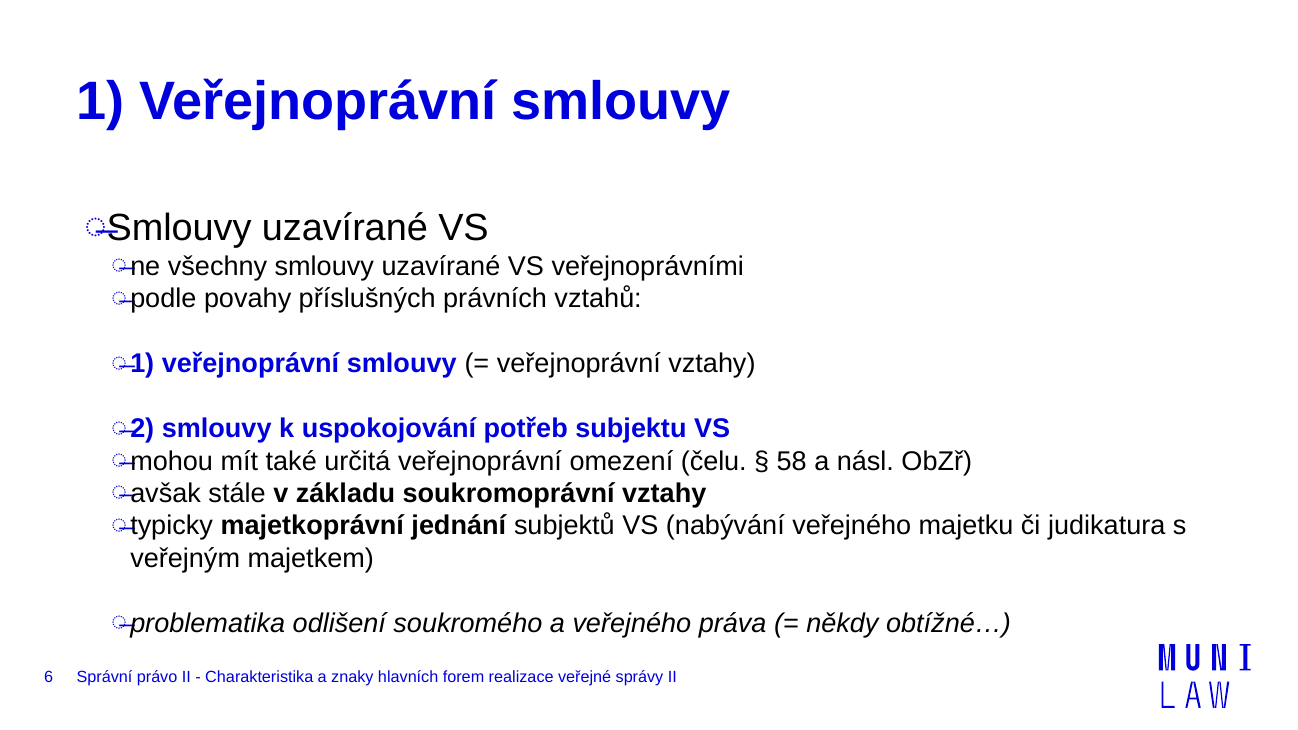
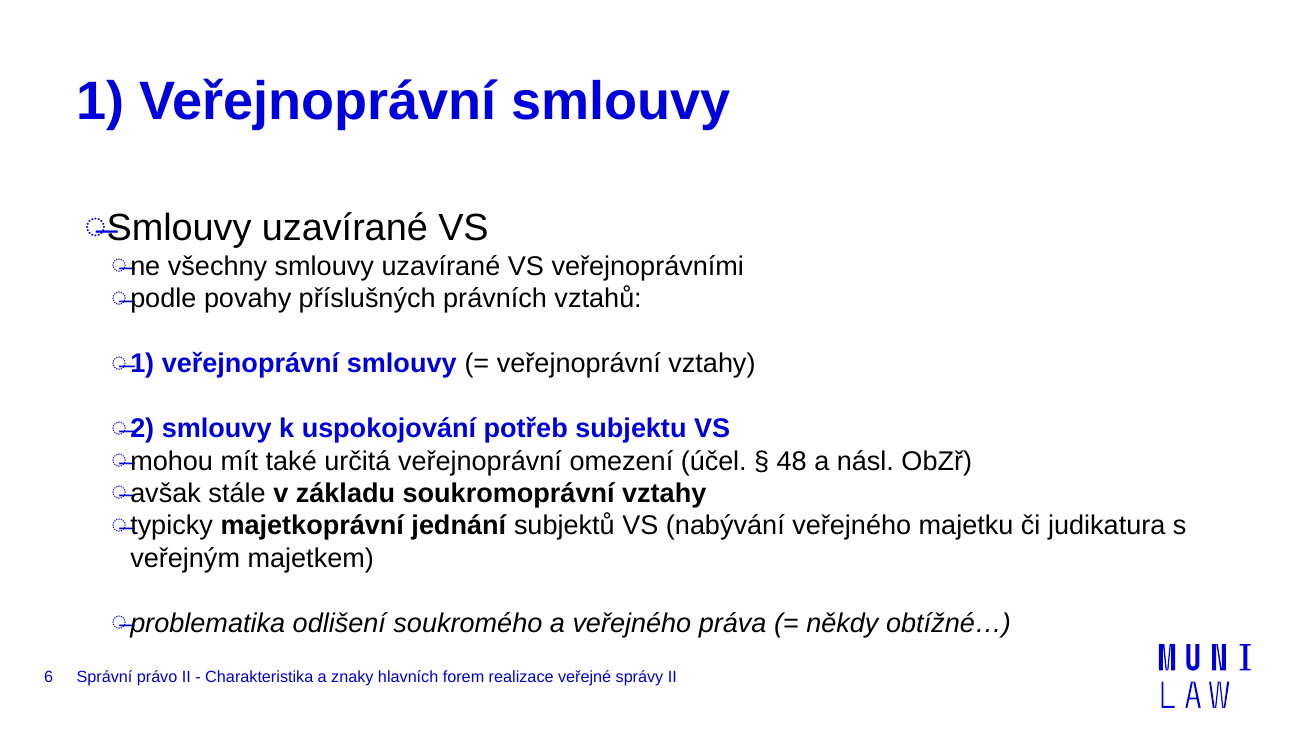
čelu: čelu -> účel (714, 461)
58: 58 -> 48 (792, 461)
